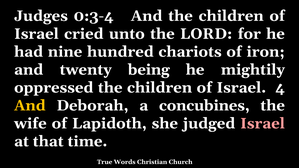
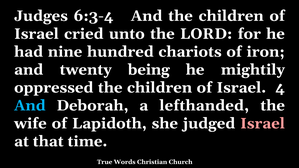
0:3-4: 0:3-4 -> 6:3-4 (94, 16)
And colour: yellow -> light blue (30, 106)
concubines: concubines -> lefthanded (204, 106)
